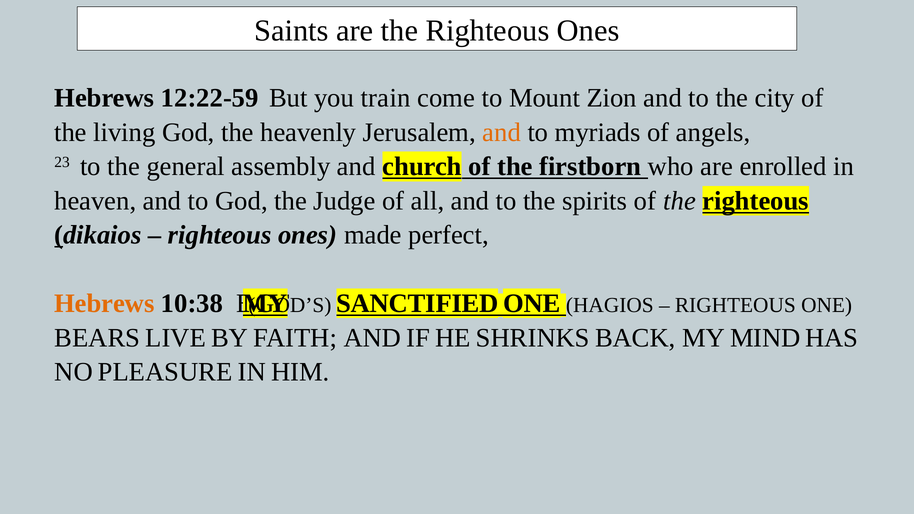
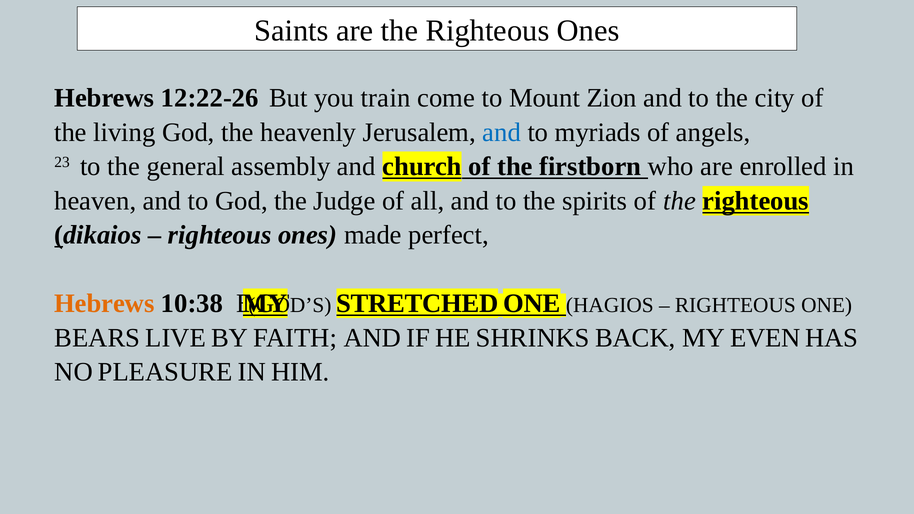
12:22-59: 12:22-59 -> 12:22-26 (210, 98)
and colour: orange -> blue (502, 132)
SANCTIFIED: SANCTIFIED -> STRETCHED (417, 304)
MIND: MIND -> EVEN (765, 338)
